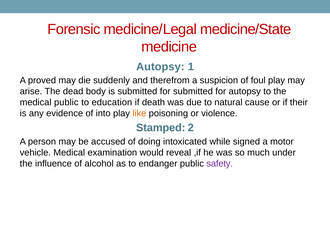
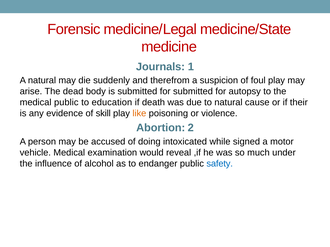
Autopsy: Autopsy -> Journals (160, 67)
A proved: proved -> natural (42, 81)
into: into -> skill (103, 114)
Stamped: Stamped -> Abortion (161, 128)
safety colour: purple -> blue (220, 164)
